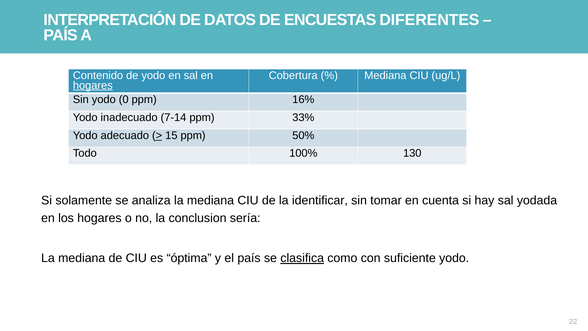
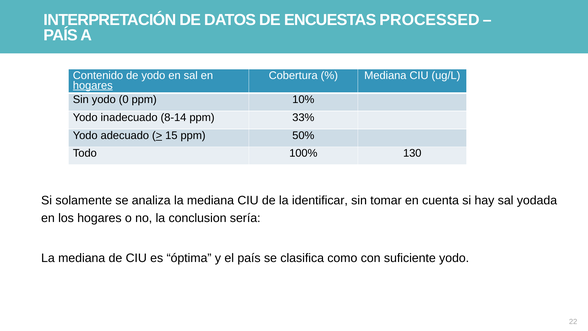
DIFERENTES: DIFERENTES -> PROCESSED (430, 20)
16%: 16% -> 10% (303, 100)
7-14: 7-14 -> 8-14 (174, 117)
clasifica underline: present -> none (302, 258)
